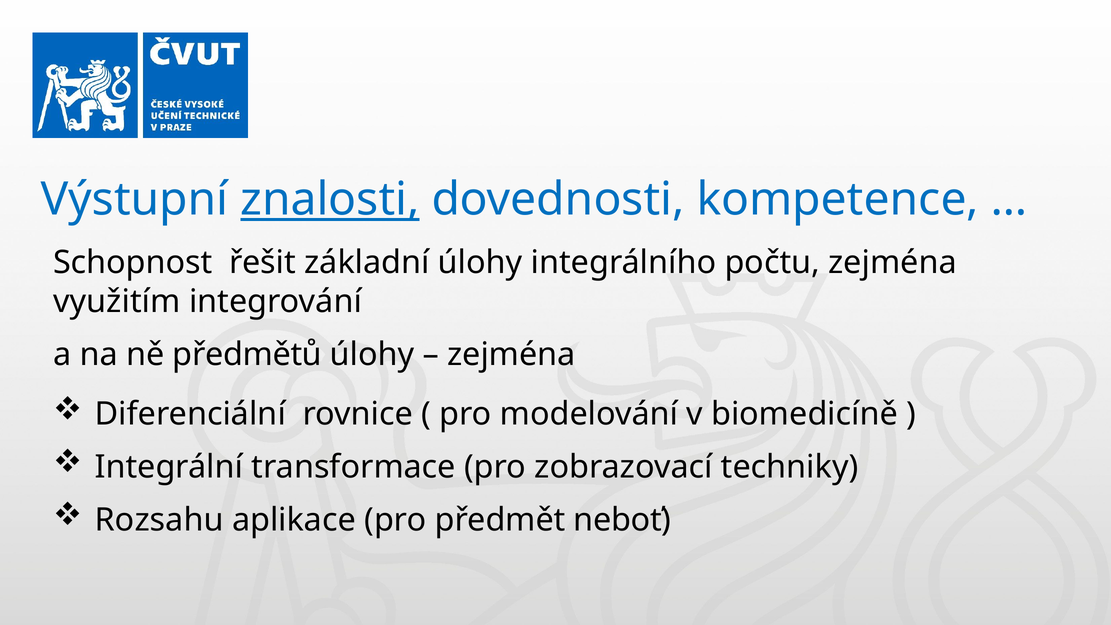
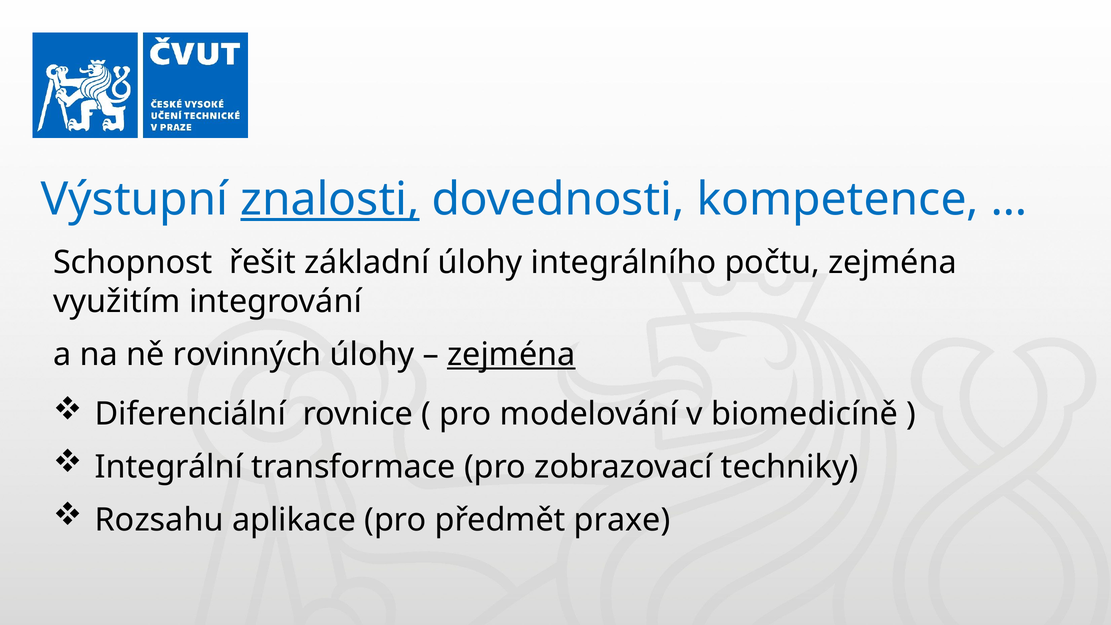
předmětů: předmětů -> rovinných (247, 354)
zejména underline: none -> present (511, 354)
neboť: neboť -> praxe (622, 520)
